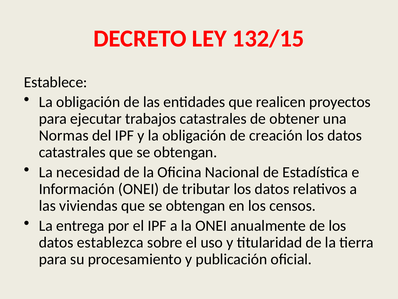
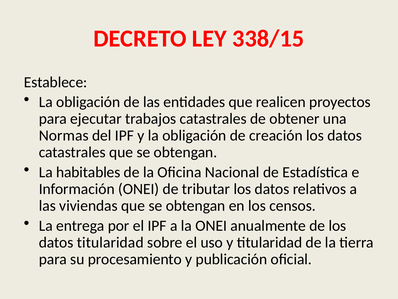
132/15: 132/15 -> 338/15 (268, 39)
necesidad: necesidad -> habitables (88, 172)
datos establezca: establezca -> titularidad (110, 242)
